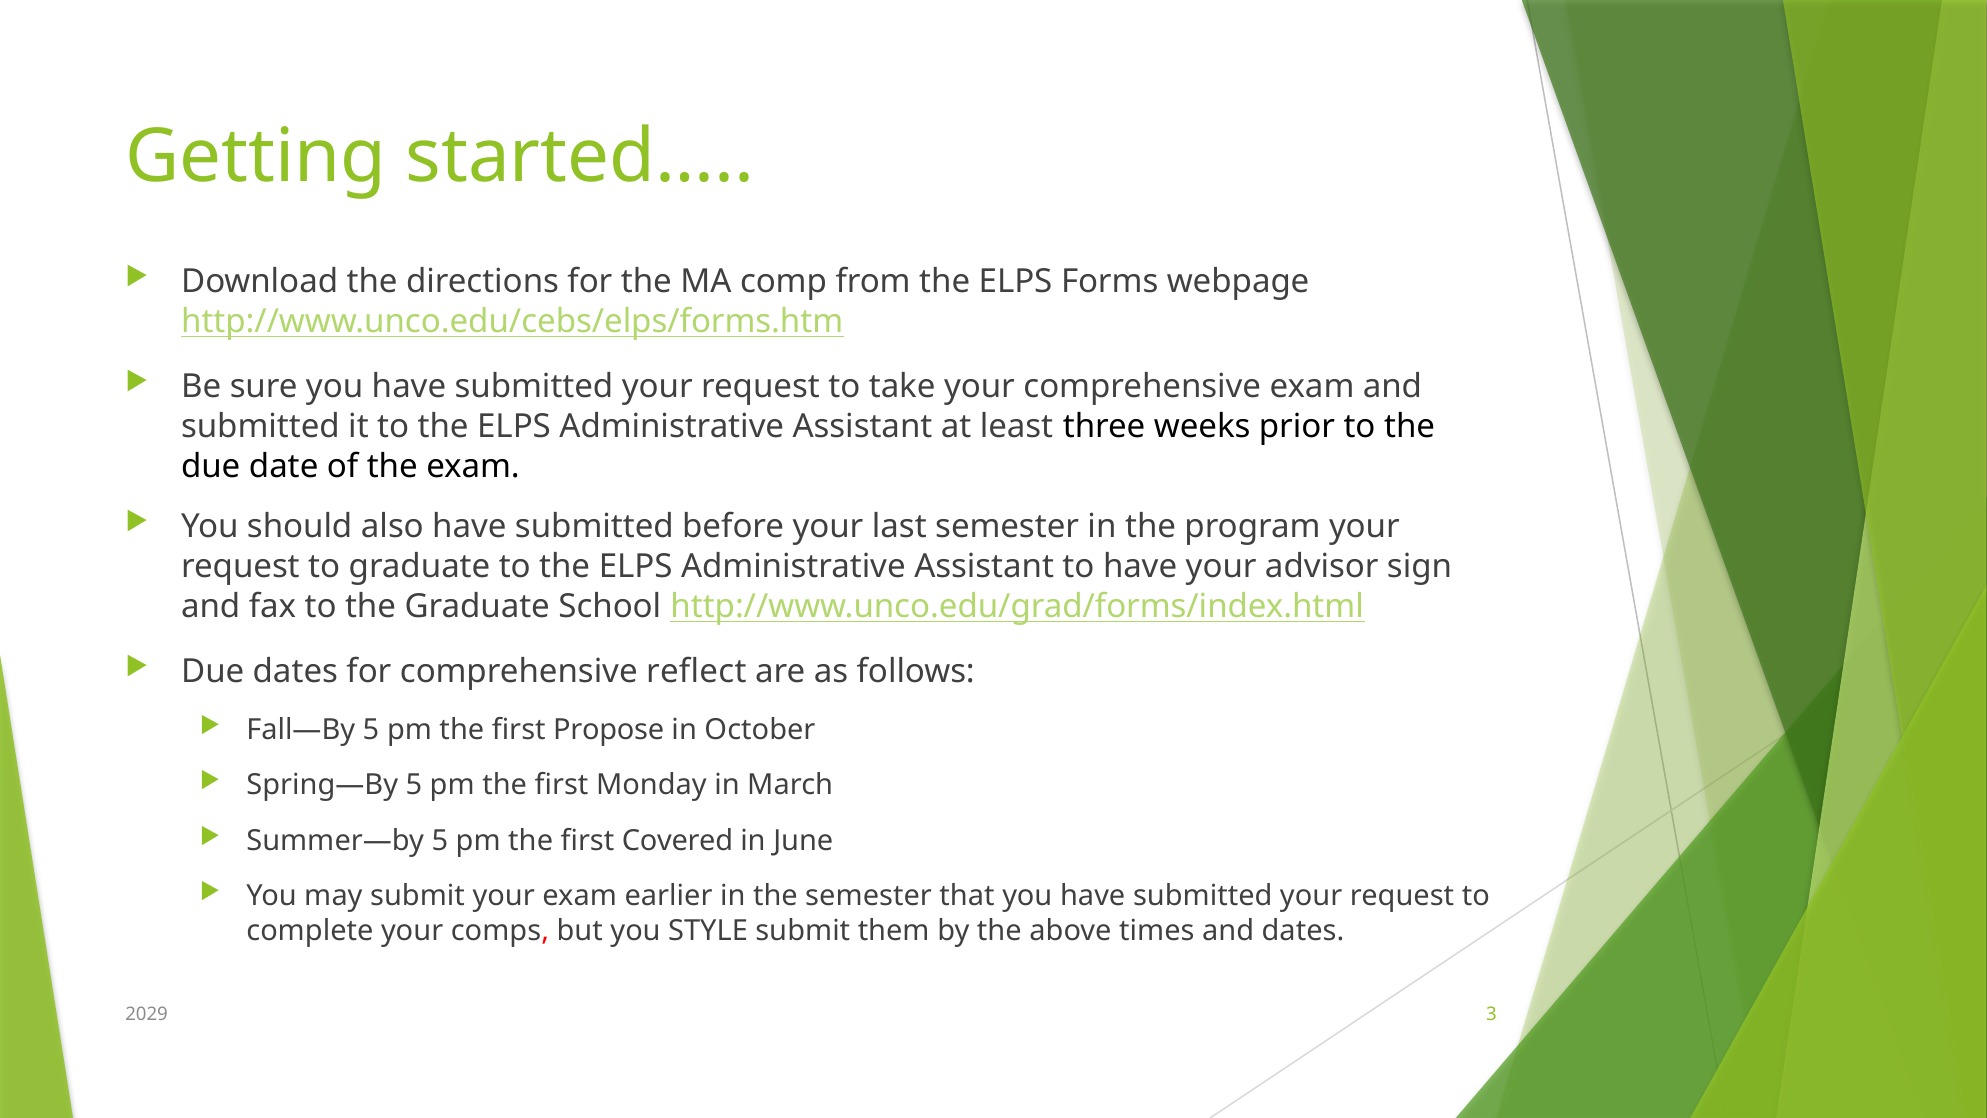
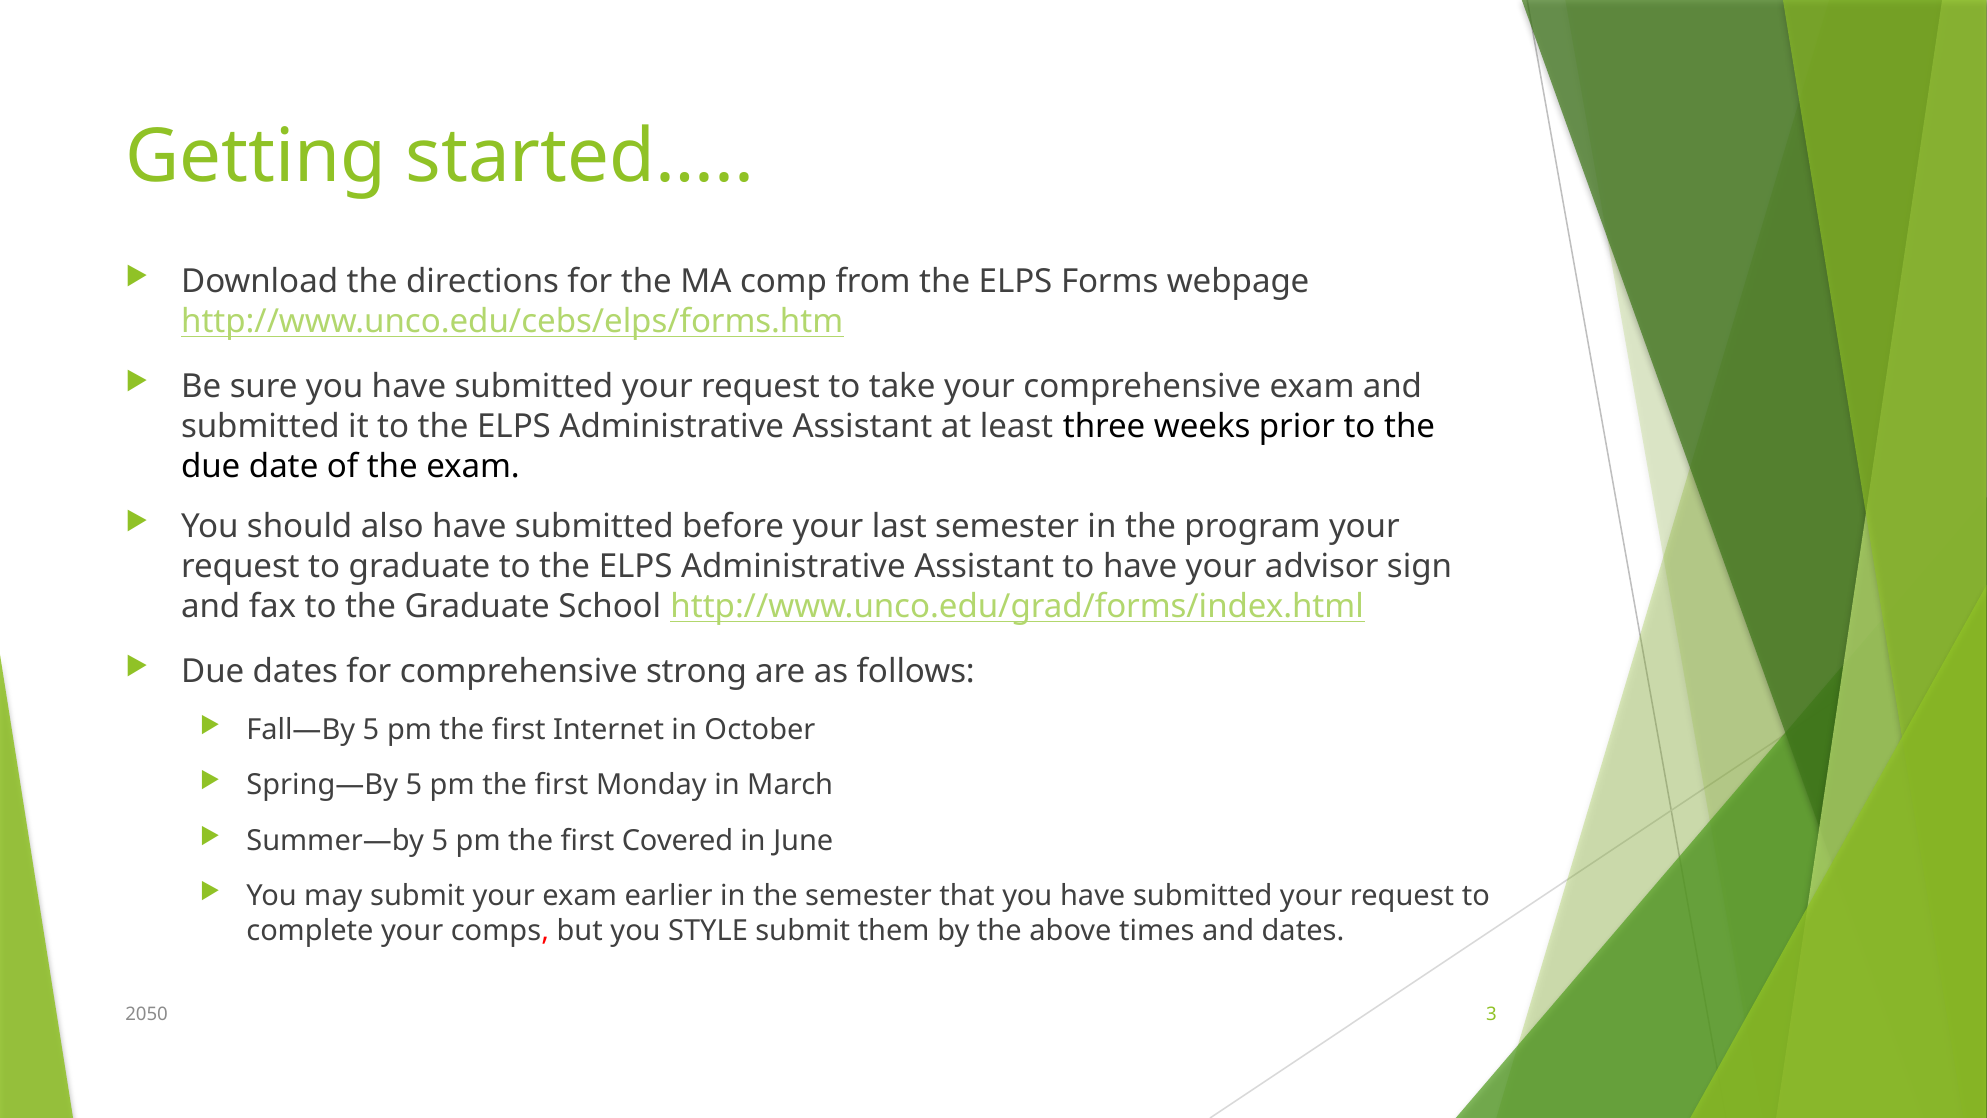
reflect: reflect -> strong (697, 672)
Propose: Propose -> Internet (609, 730)
2029: 2029 -> 2050 (147, 1014)
